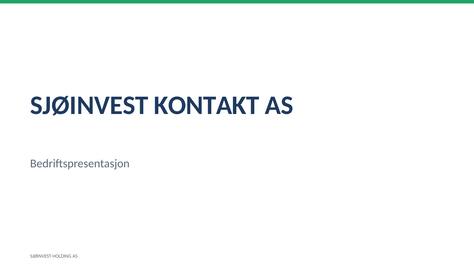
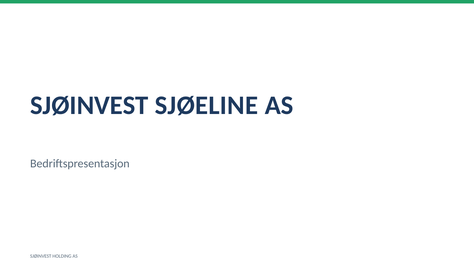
KONTAKT: KONTAKT -> SJØELINE (206, 105)
